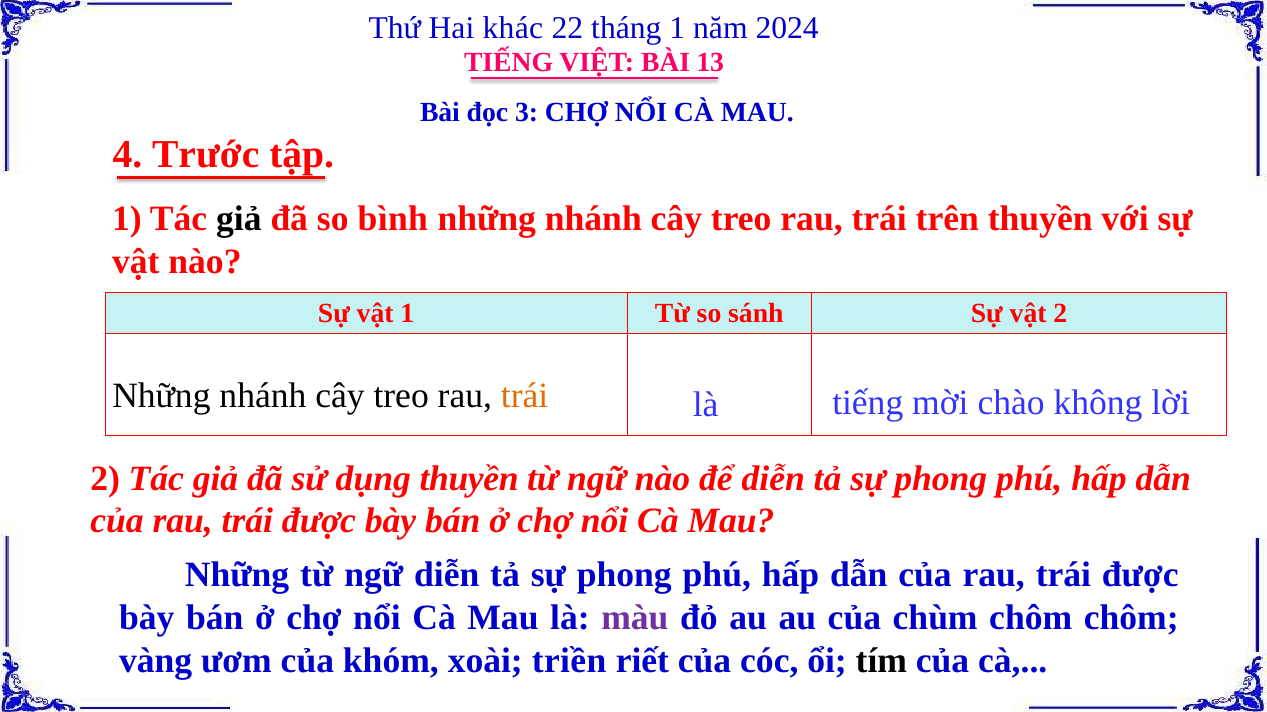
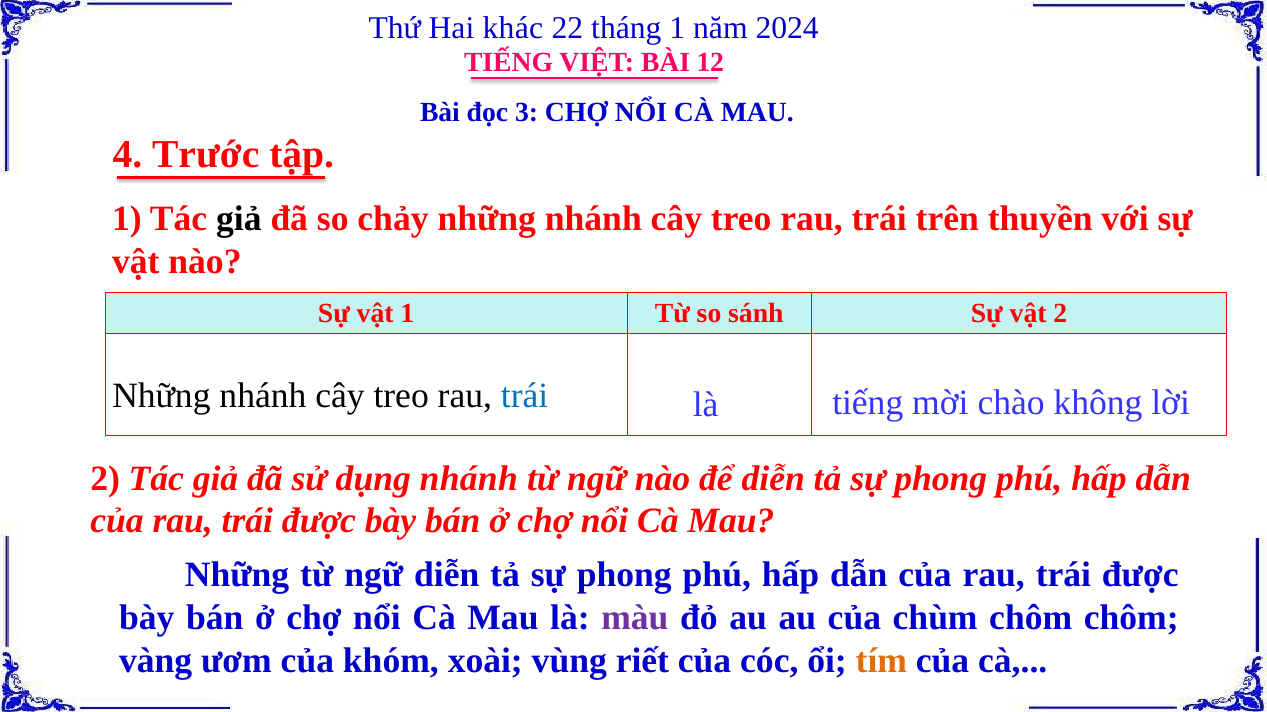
13: 13 -> 12 (710, 62)
bình: bình -> chảy (393, 219)
trái colour: orange -> blue (525, 396)
dụng thuyền: thuyền -> nhánh (469, 478)
triền: triền -> vùng (569, 660)
tím colour: black -> orange (881, 660)
